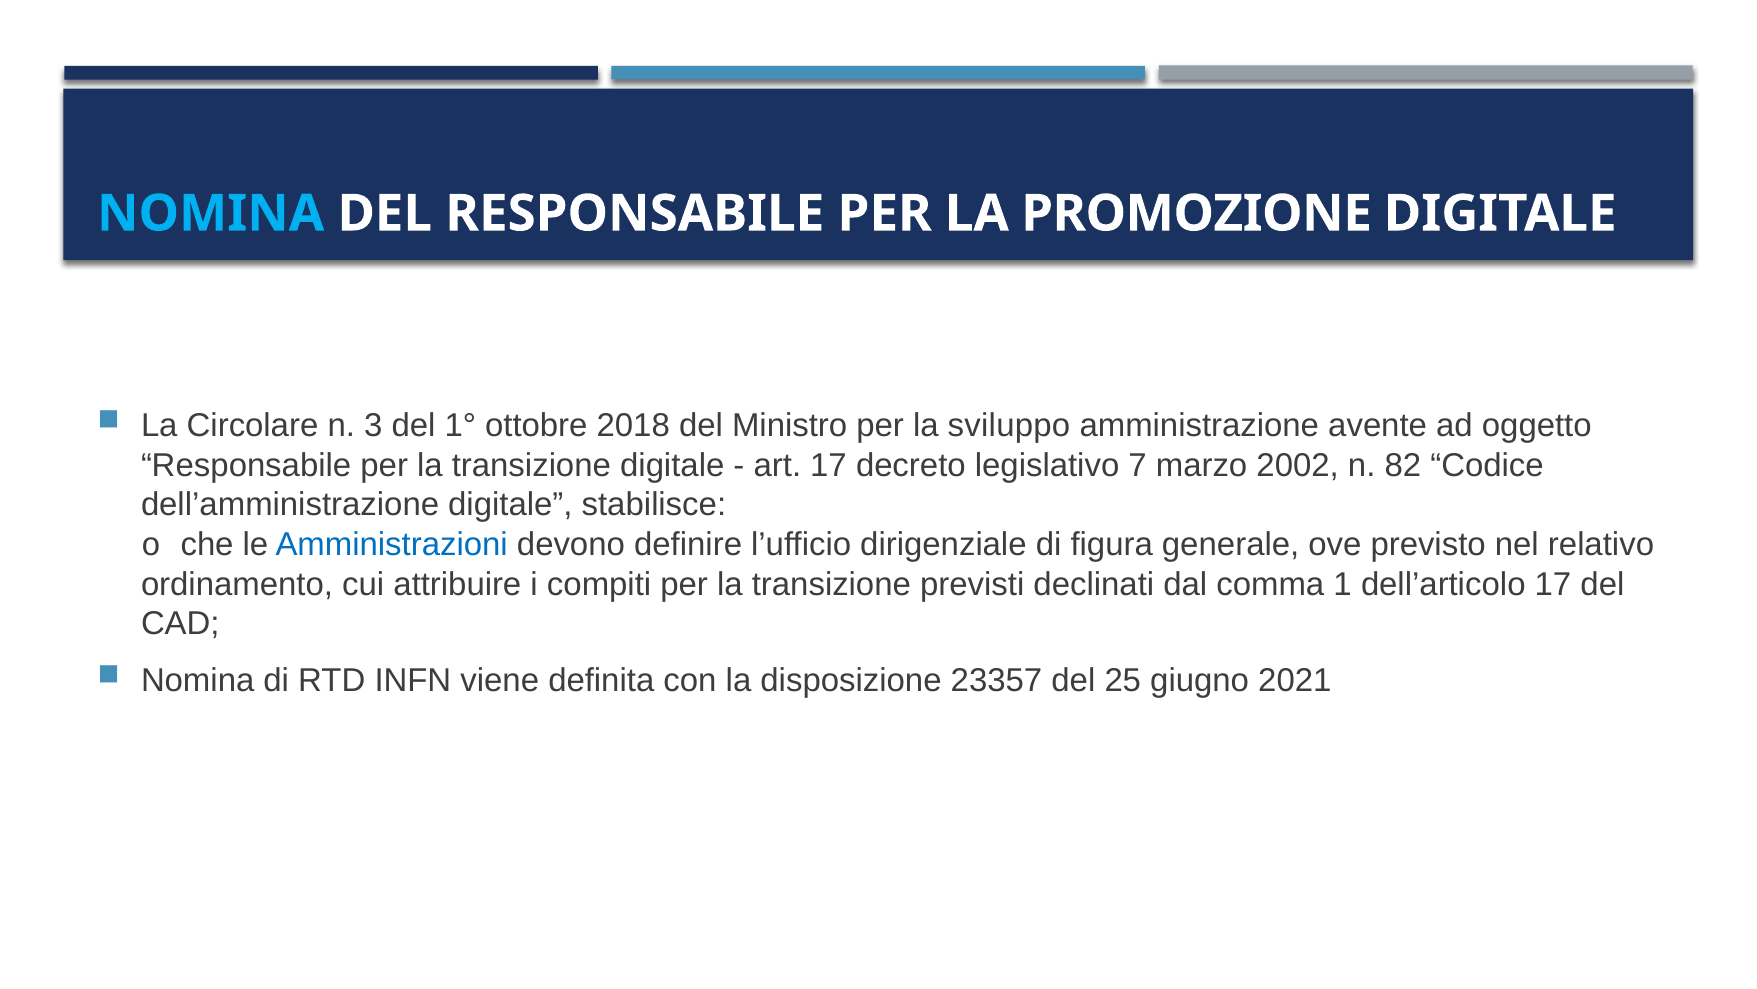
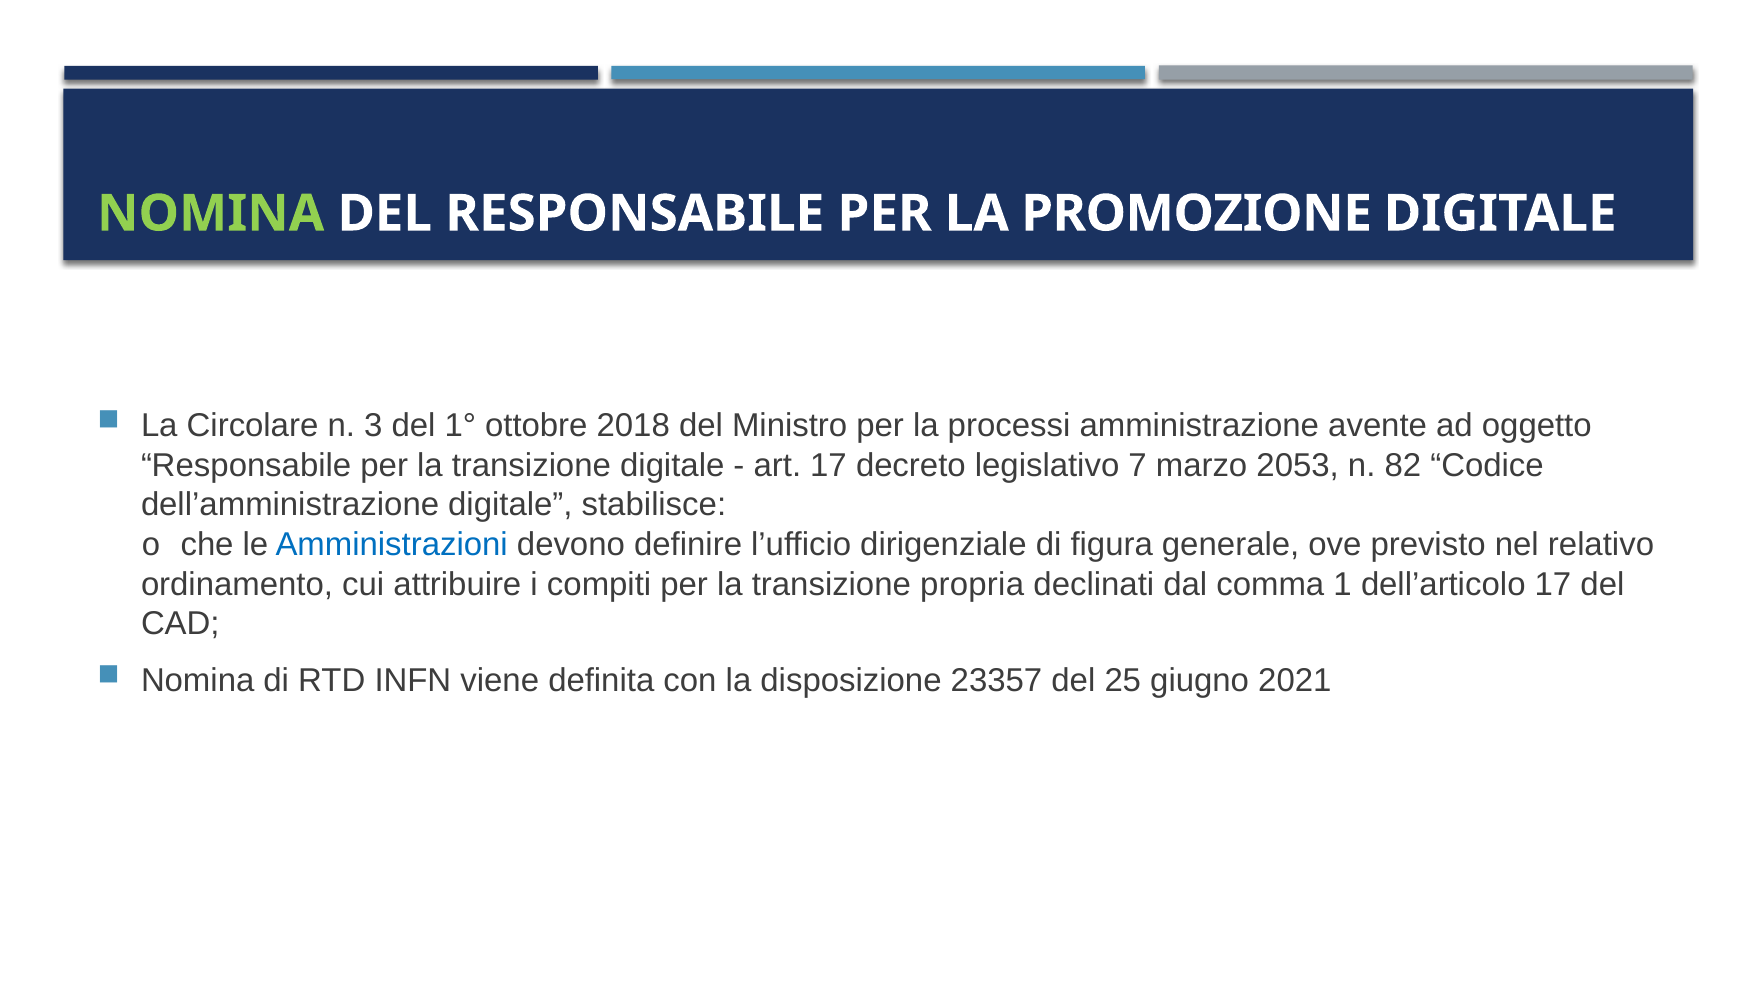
NOMINA colour: light blue -> light green (211, 213)
sviluppo: sviluppo -> processi (1009, 426)
2002: 2002 -> 2053 (1298, 465)
previsti: previsti -> propria (972, 584)
